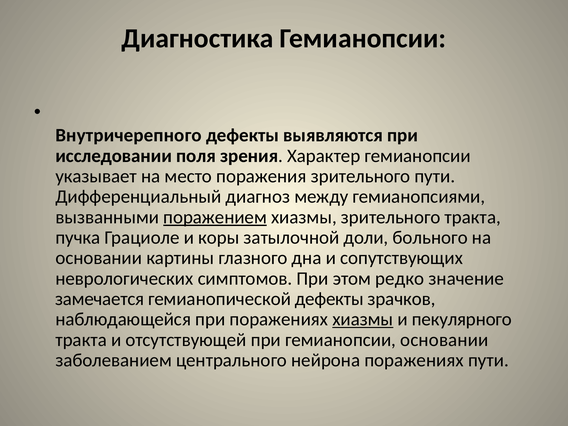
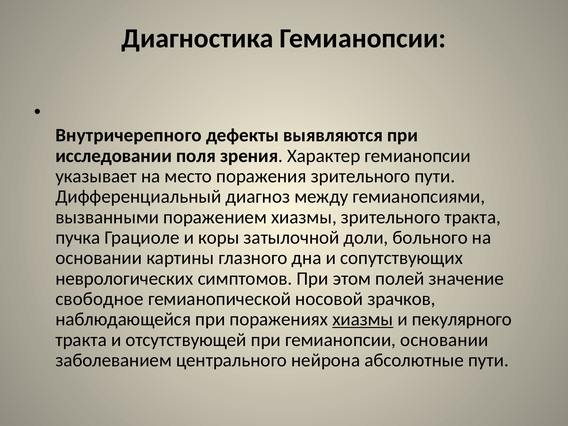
поражением underline: present -> none (215, 217)
редко: редко -> полей (400, 278)
замечается: замечается -> свободное (99, 299)
гемианопической дефекты: дефекты -> носовой (329, 299)
нейрона поражениях: поражениях -> абсолютные (414, 360)
